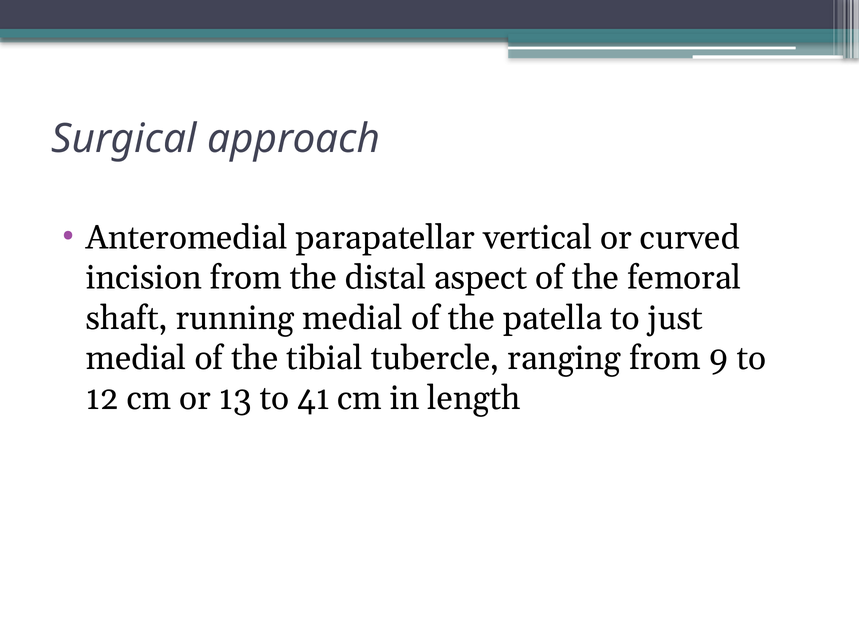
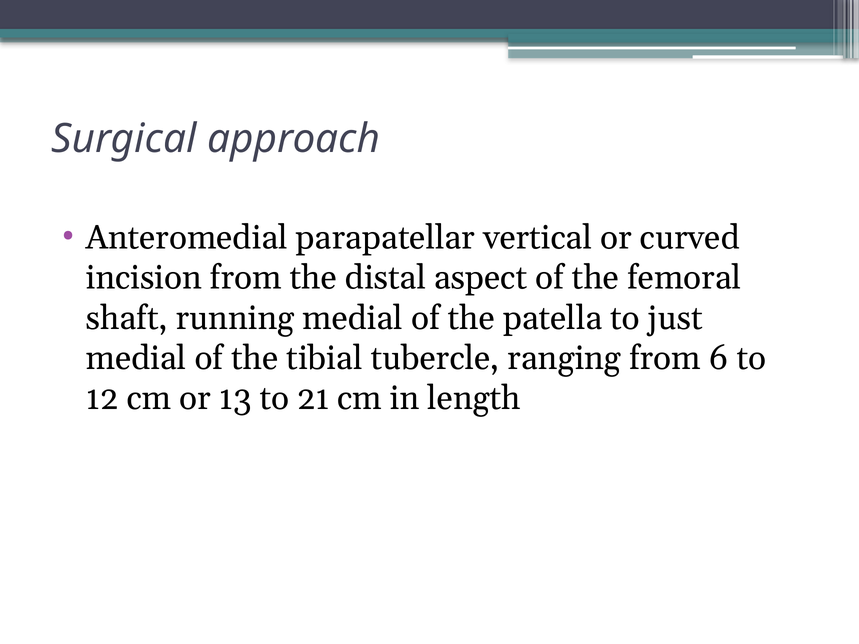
9: 9 -> 6 (719, 358)
41: 41 -> 21 (313, 398)
